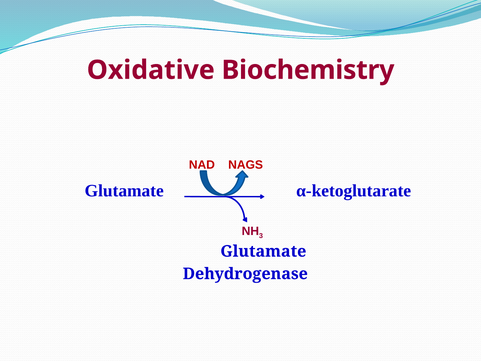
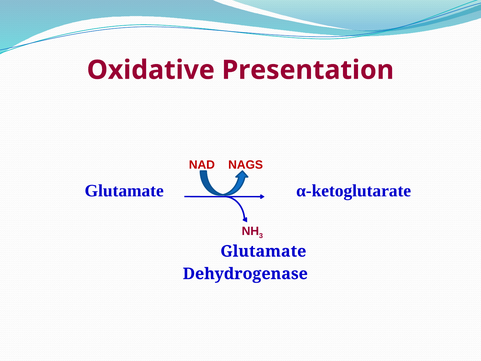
Biochemistry: Biochemistry -> Presentation (308, 70)
